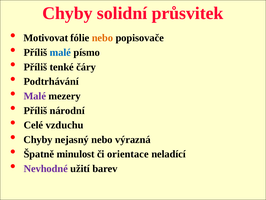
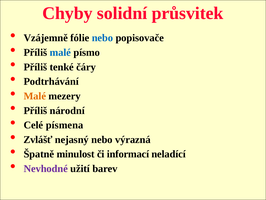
Motivovat: Motivovat -> Vzájemně (46, 38)
nebo colour: orange -> blue (102, 38)
Malé colour: purple -> orange (35, 96)
vzduchu: vzduchu -> písmena (65, 125)
Chyby: Chyby -> Zvlášť (38, 139)
orientace: orientace -> informací (128, 154)
